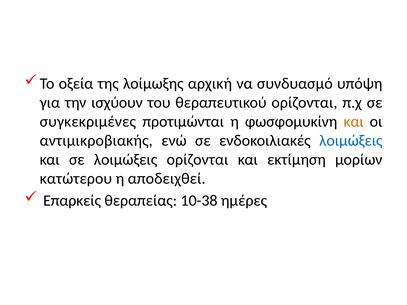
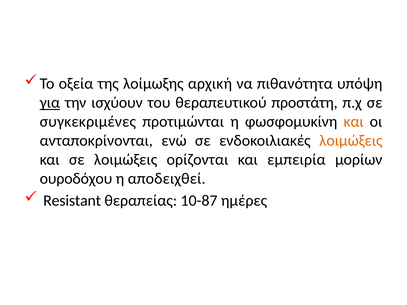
συνδυασμό: συνδυασμό -> πιθανότητα (295, 84)
για underline: none -> present (50, 103)
θεραπευτικού ορίζονται: ορίζονται -> προστάτη (305, 103)
αντιμικροβιακής: αντιμικροβιακής -> ανταποκρίνονται (96, 141)
λοιμώξεις colour: blue -> orange (351, 141)
εκτίμηση: εκτίμηση -> εμπειρία (296, 160)
κατώτερου: κατώτερου -> ουροδόχου (76, 179)
Επαρκείς: Επαρκείς -> Resistant (72, 201)
10-38: 10-38 -> 10-87 (199, 201)
